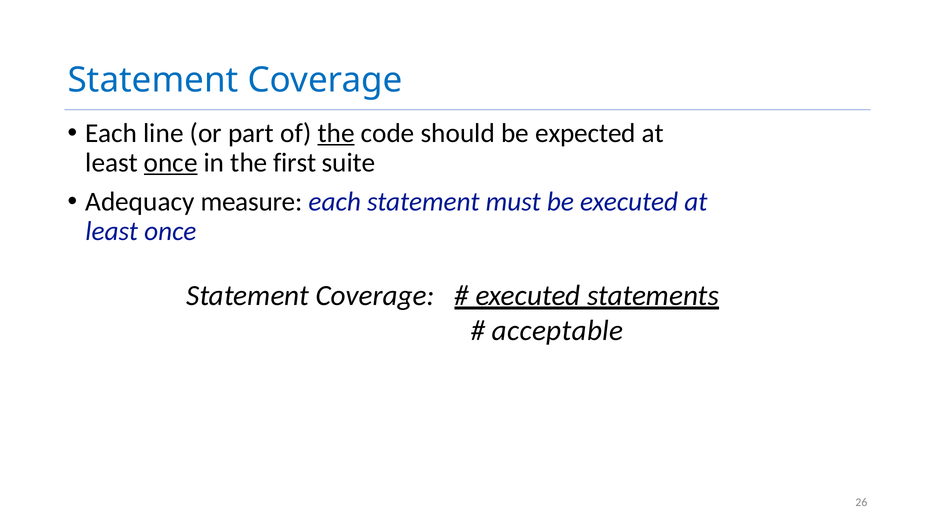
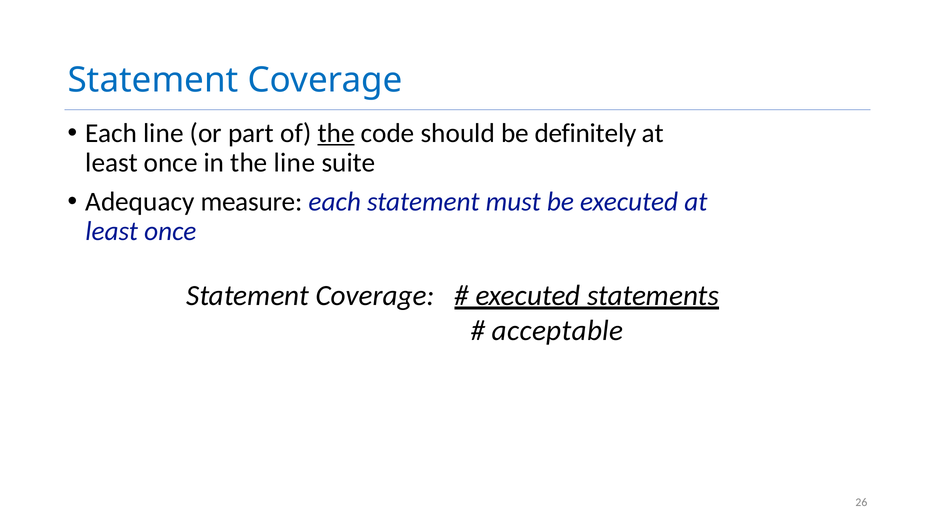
expected: expected -> definitely (585, 133)
once underline: present -> none (171, 163)
the first: first -> line (294, 163)
